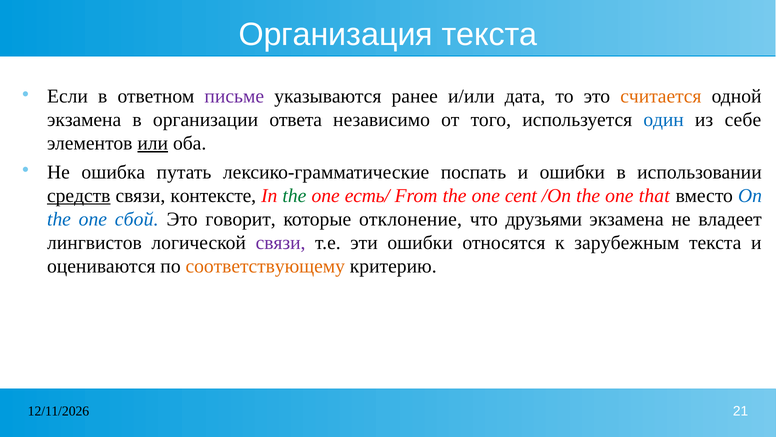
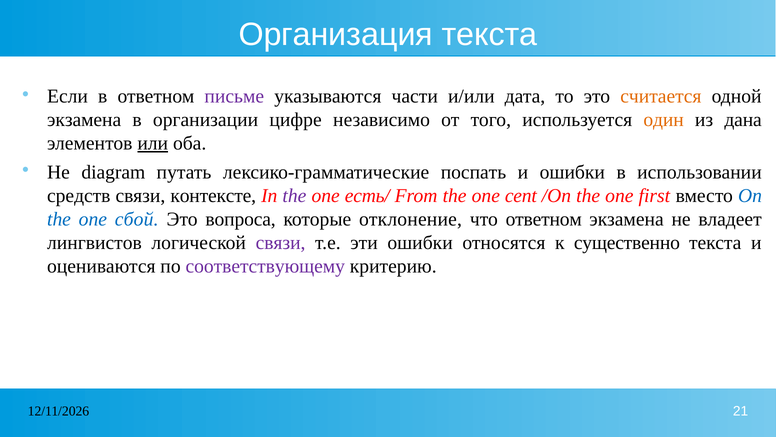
ранее: ранее -> части (415, 96)
ответа: ответа -> цифре (296, 120)
один colour: blue -> orange (664, 120)
себе: себе -> дана (743, 120)
ошибка: ошибка -> diagram (113, 172)
средств underline: present -> none (79, 195)
the colour: green -> purple (294, 195)
that: that -> first (654, 195)
говорит: говорит -> вопроса (241, 219)
что друзьями: друзьями -> ответном (544, 219)
зарубежным: зарубежным -> существенно (627, 242)
соответствующему colour: orange -> purple (265, 266)
